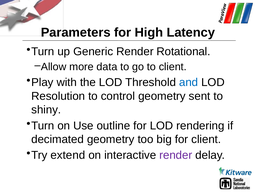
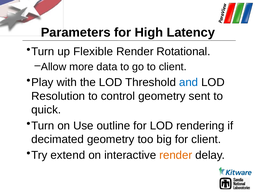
Generic: Generic -> Flexible (93, 52)
shiny: shiny -> quick (46, 110)
render colour: purple -> orange (176, 155)
